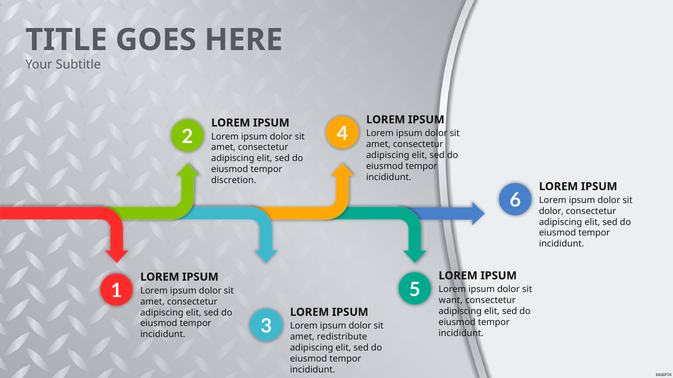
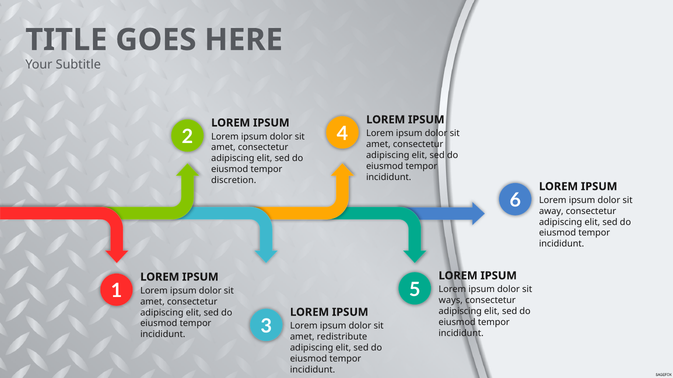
dolor: dolor -> away (551, 211)
want: want -> ways (451, 301)
